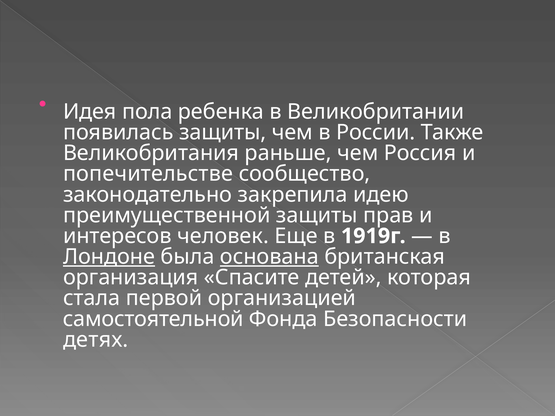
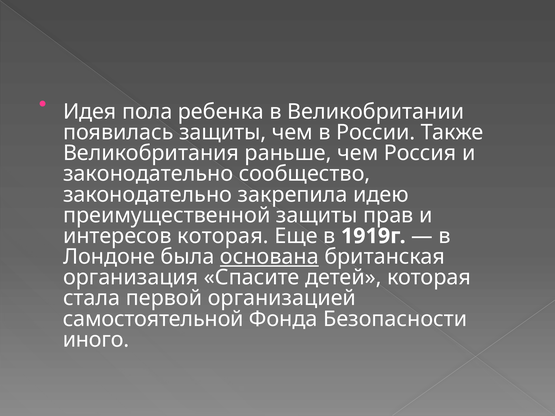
попечительстве: попечительстве -> законодательно (148, 174)
интересов человек: человек -> которая (223, 236)
Лондоне underline: present -> none (109, 257)
детях: детях -> иного (96, 340)
